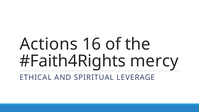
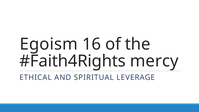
Actions: Actions -> Egoism (49, 44)
